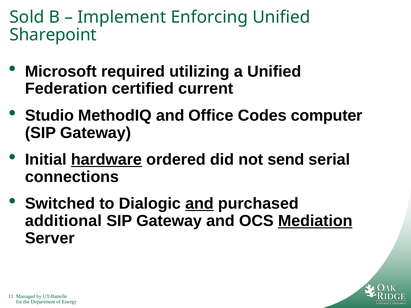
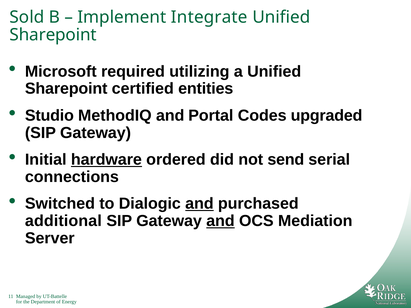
Enforcing: Enforcing -> Integrate (209, 17)
Federation: Federation -> Sharepoint (66, 89)
current: current -> entities (206, 89)
Office: Office -> Portal (211, 116)
computer: computer -> upgraded (327, 116)
and underline: none -> present (220, 221)
Mediation underline: present -> none (315, 221)
